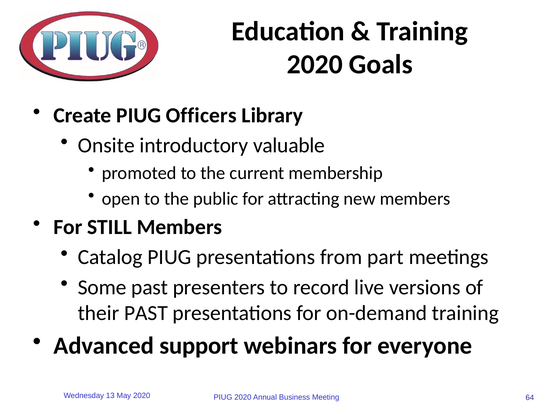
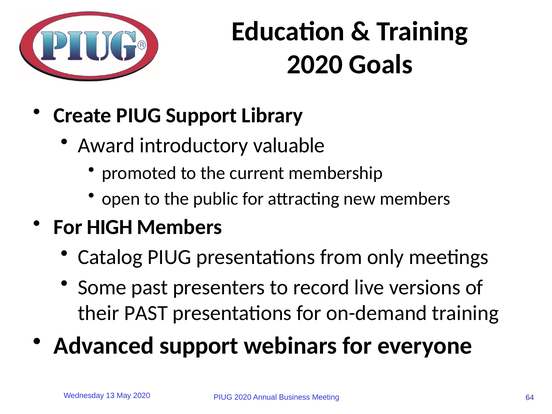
PIUG Officers: Officers -> Support (201, 115)
Onsite: Onsite -> Award (106, 146)
STILL: STILL -> HIGH (110, 227)
part: part -> only (385, 257)
